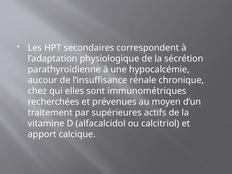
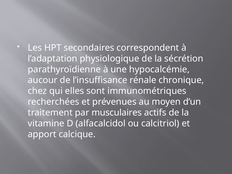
supérieures: supérieures -> musculaires (117, 113)
